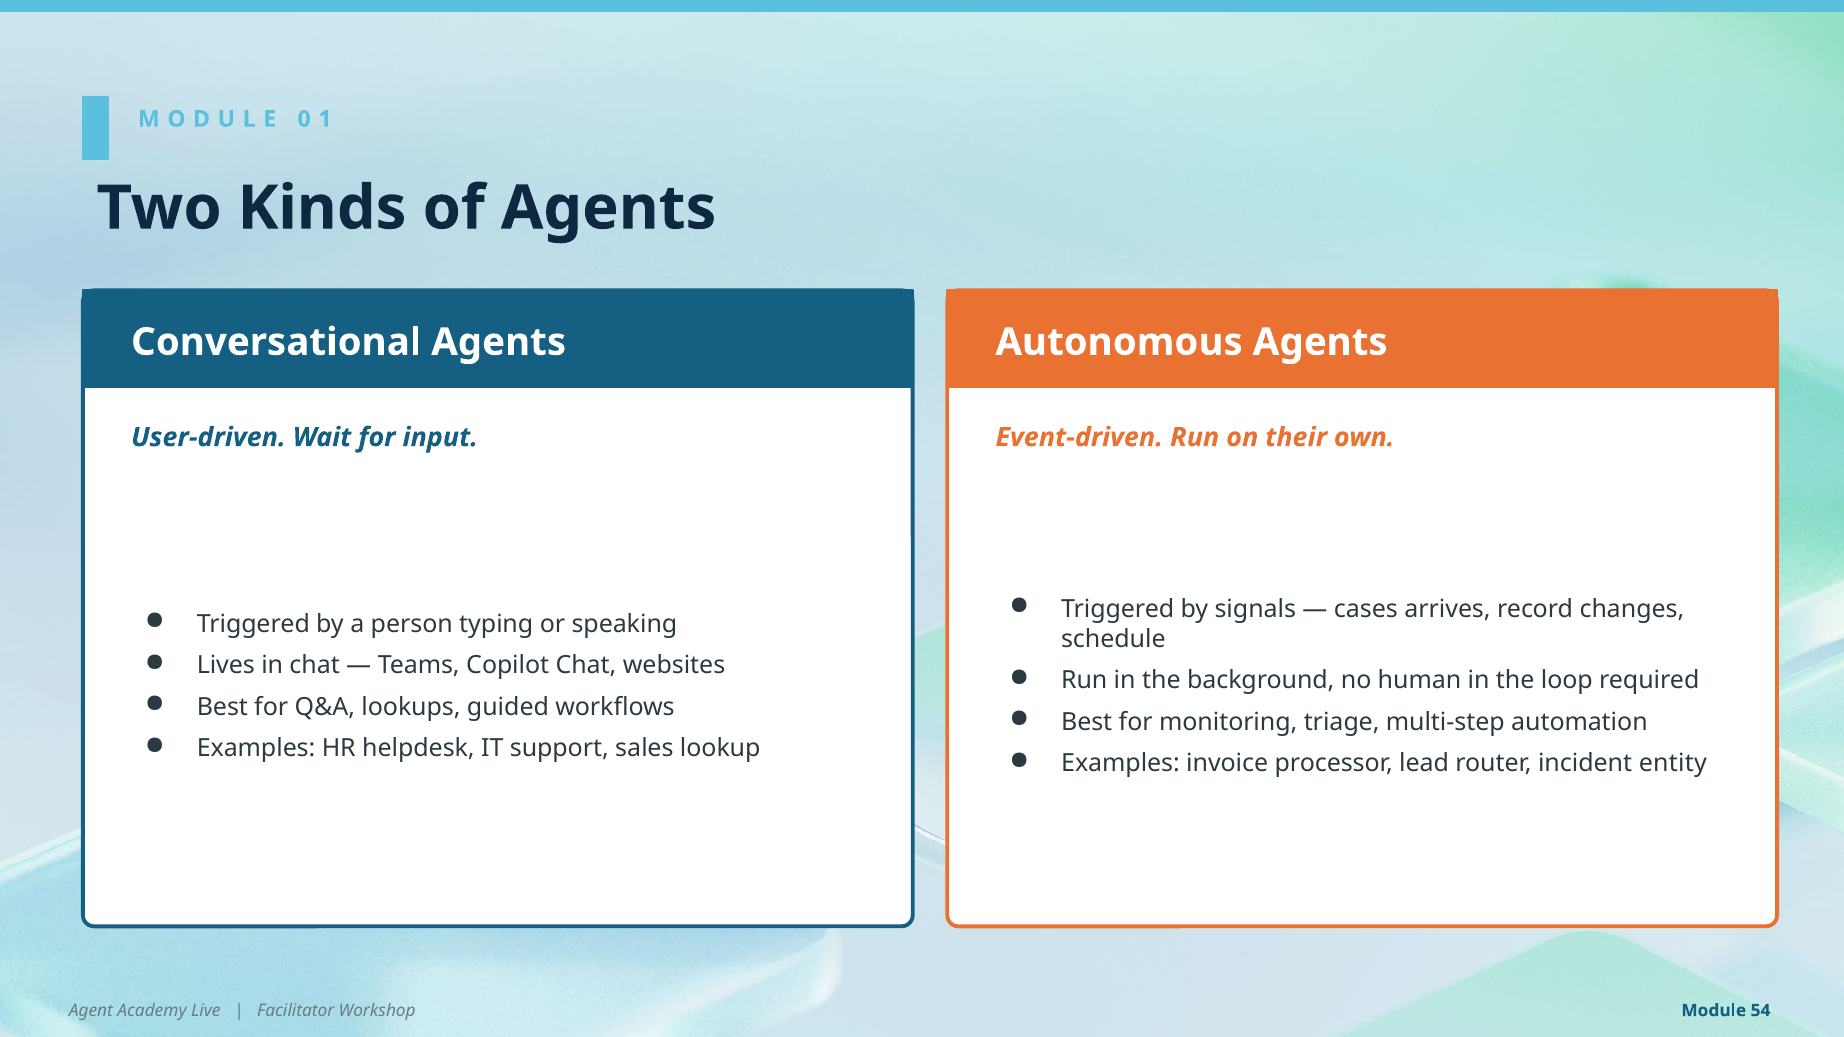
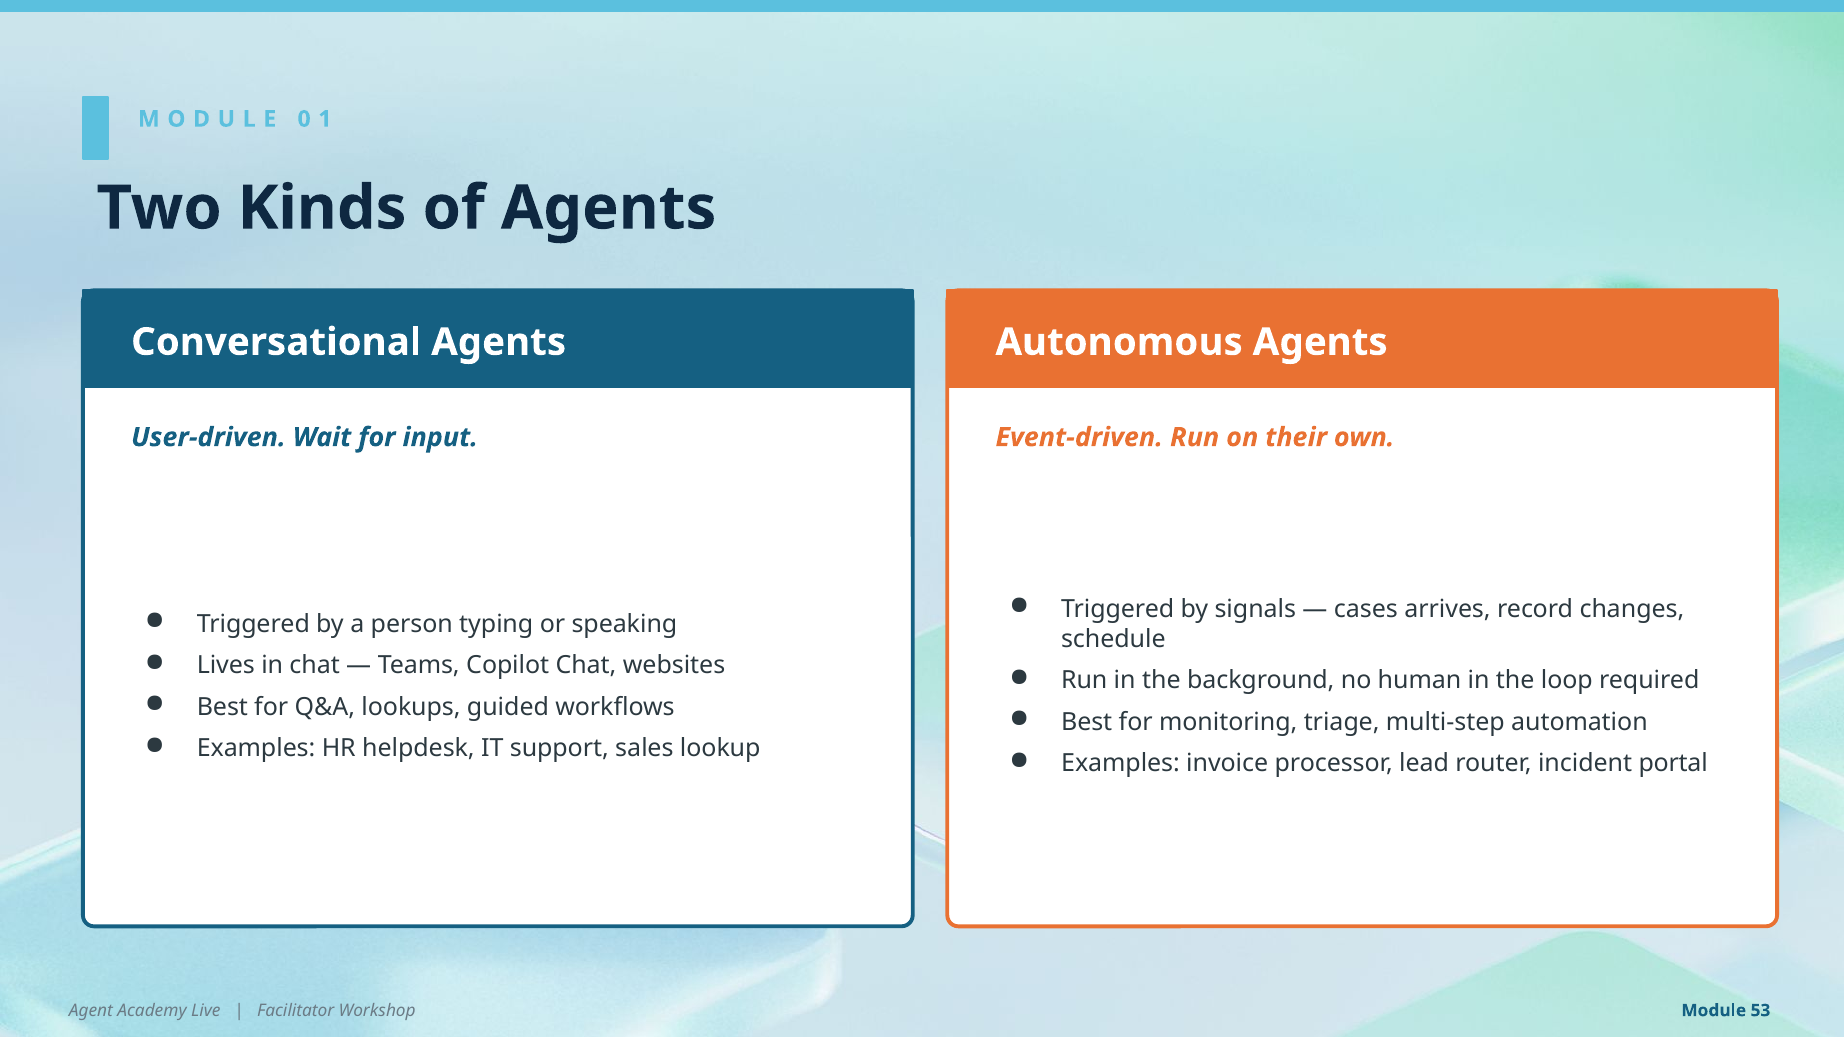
entity: entity -> portal (1673, 764)
54: 54 -> 53 (1761, 1011)
